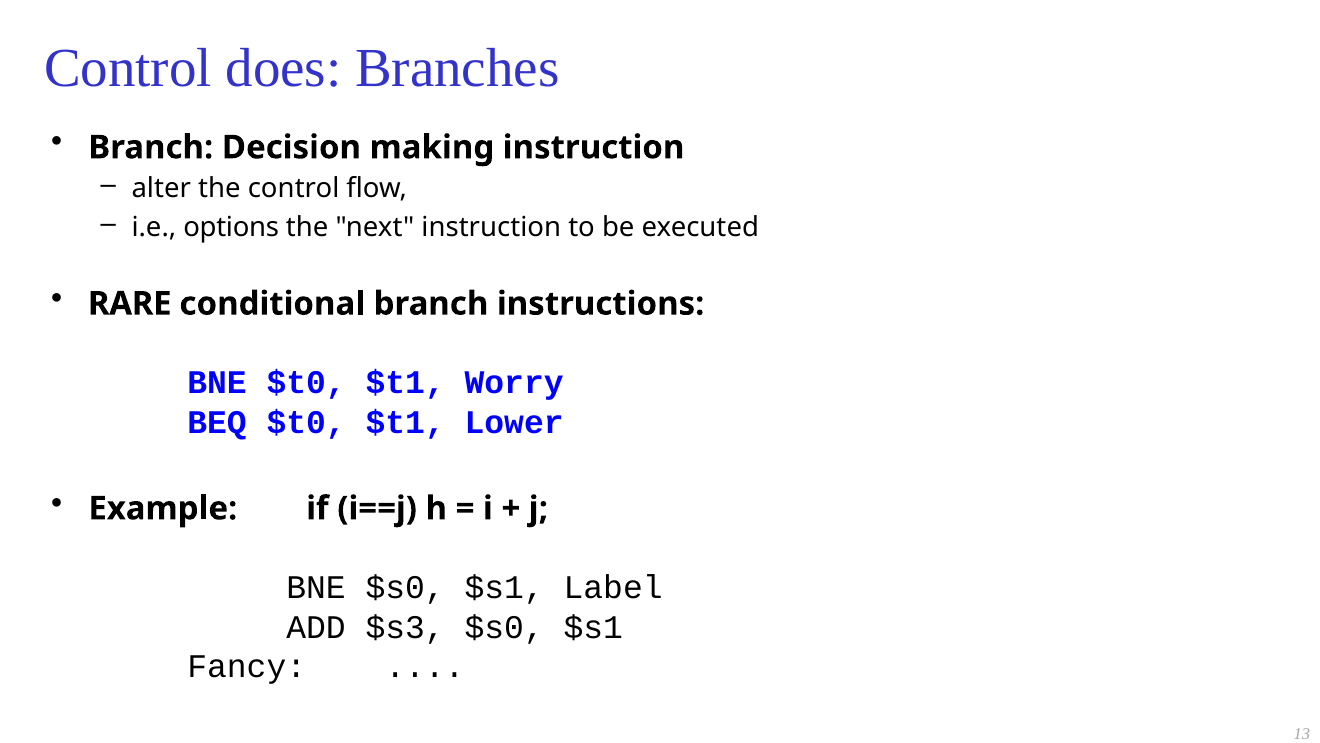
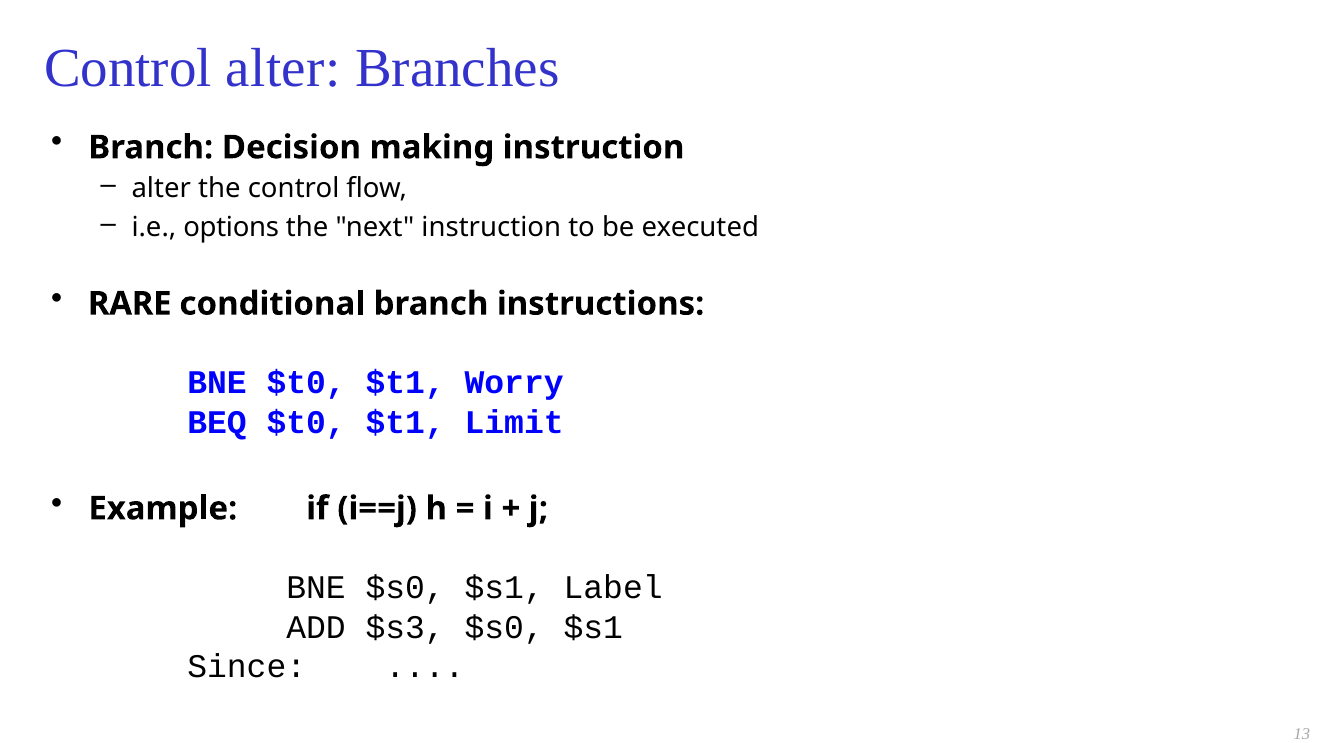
Control does: does -> alter (283, 68)
Lower: Lower -> Limit (514, 422)
Fancy: Fancy -> Since (247, 667)
